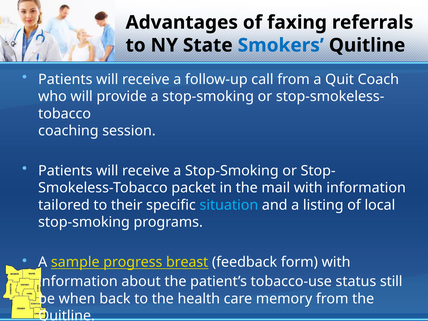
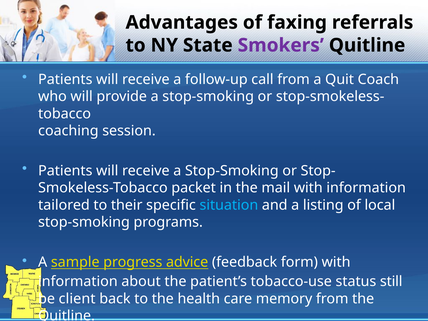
Smokers colour: blue -> purple (281, 45)
breast: breast -> advice (187, 262)
when: when -> client (77, 299)
